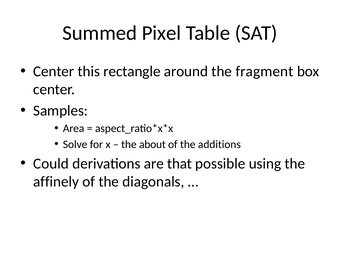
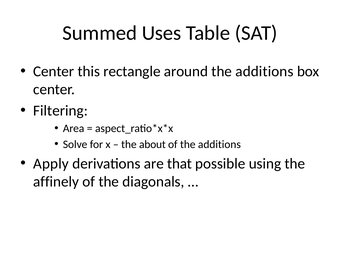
Pixel: Pixel -> Uses (162, 33)
around the fragment: fragment -> additions (264, 71)
Samples: Samples -> Filtering (60, 111)
Could: Could -> Apply (51, 164)
